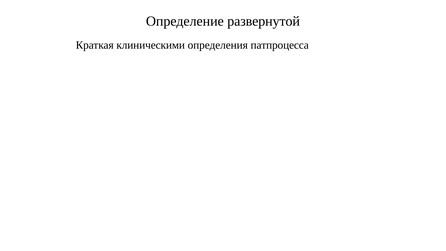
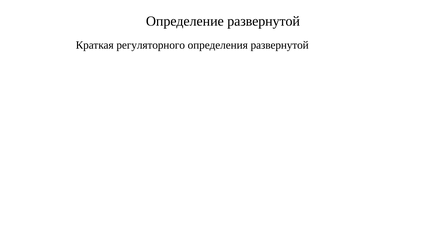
клиническими: клиническими -> регуляторного (151, 45)
определения патпроцесса: патпроцесса -> развернутой (280, 45)
